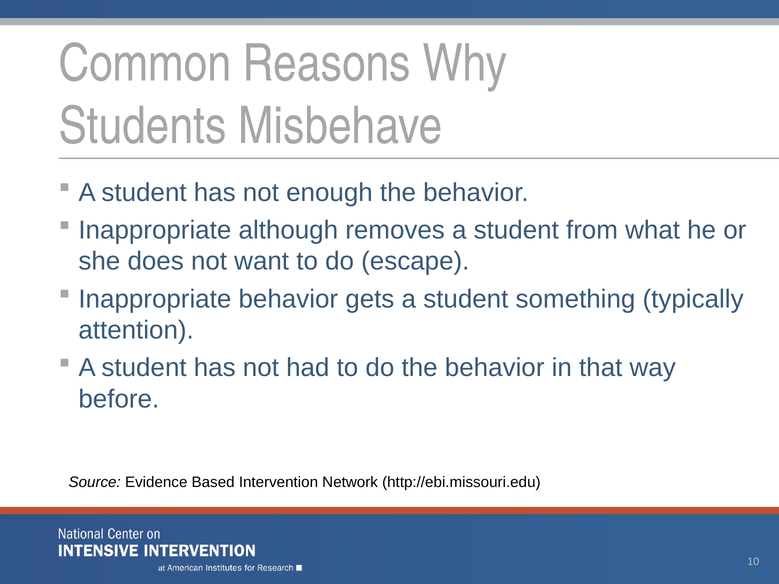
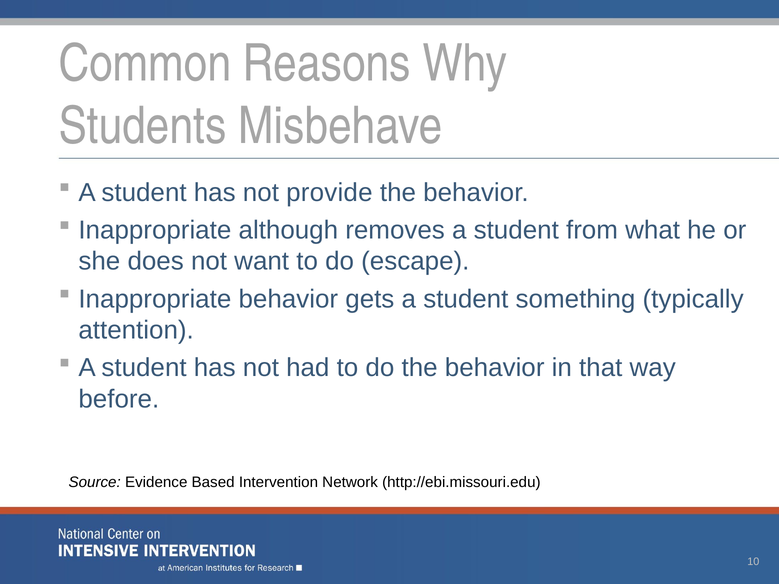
enough: enough -> provide (329, 193)
